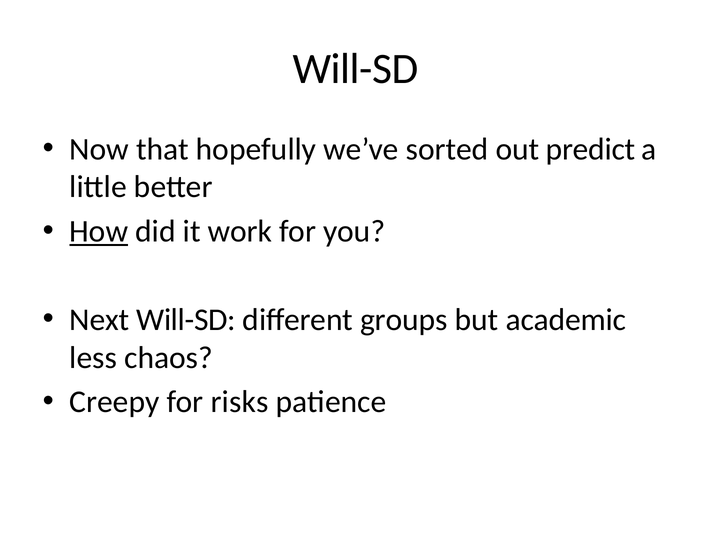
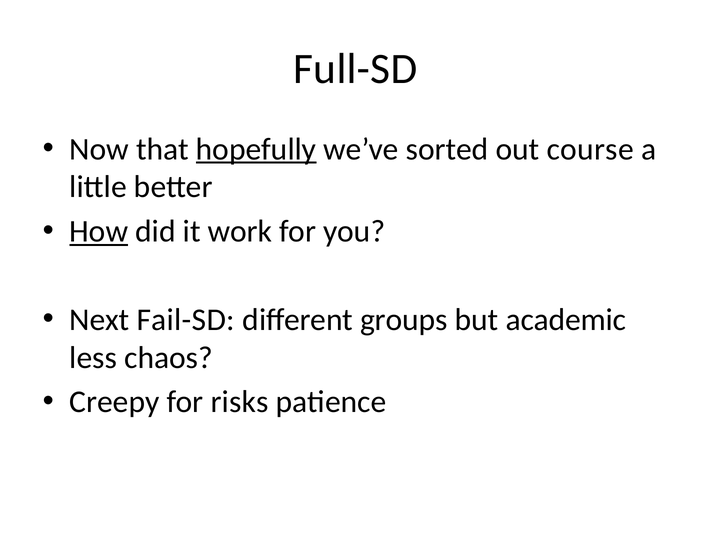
Will-SD: Will-SD -> Full-SD (355, 69)
hopefully underline: none -> present (256, 149)
predict: predict -> course (590, 149)
Next Will-SD: Will-SD -> Fail-SD (186, 320)
